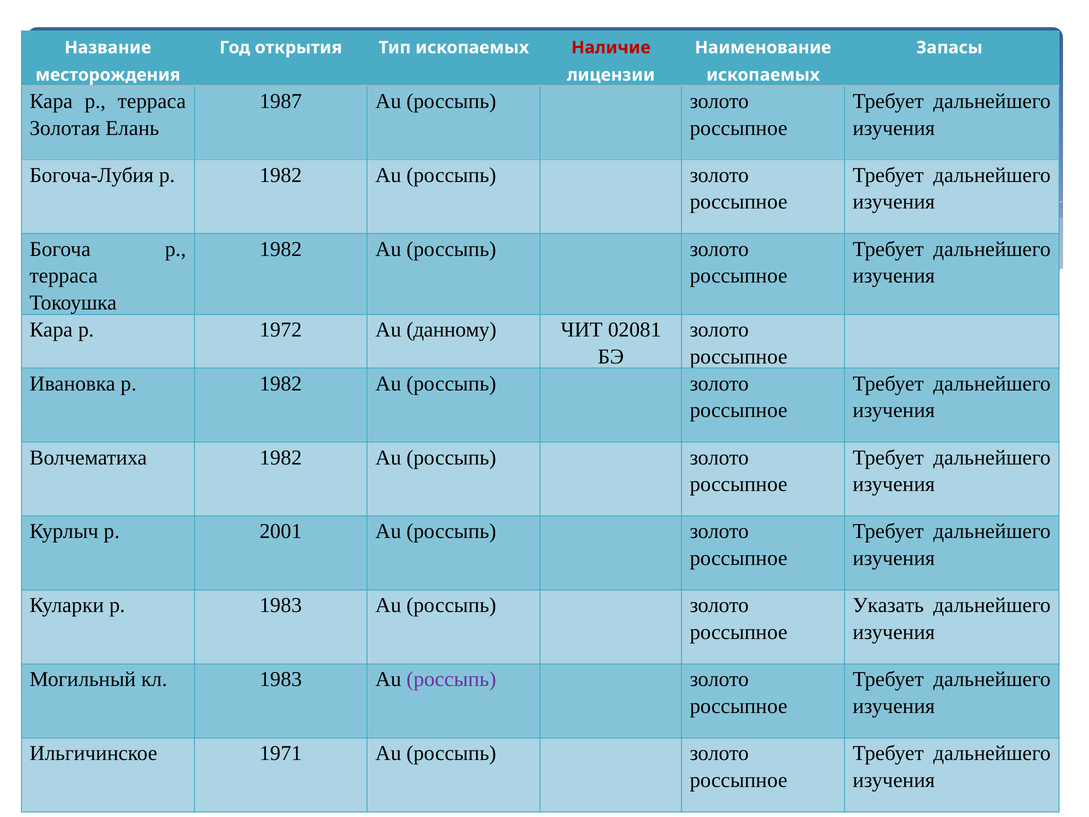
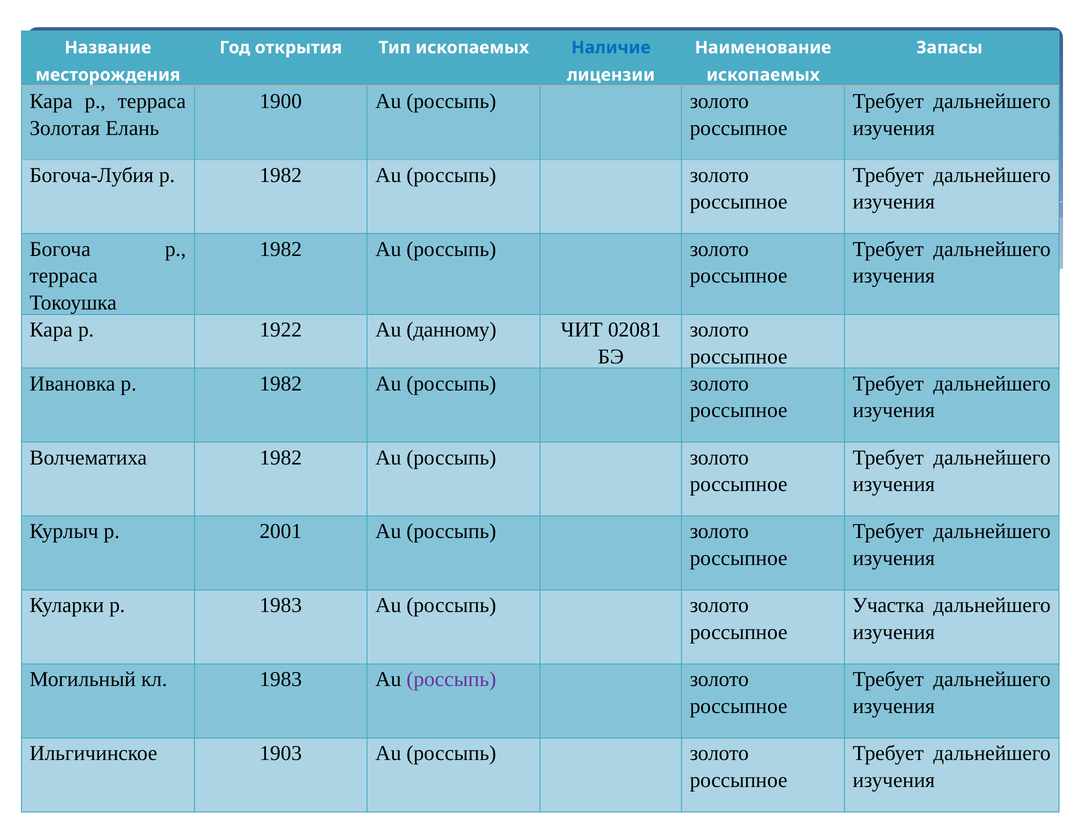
Наличие colour: red -> blue (611, 48)
1987: 1987 -> 1900 (281, 101)
1972: 1972 -> 1922 (281, 330)
Указать: Указать -> Участка (888, 605)
1971: 1971 -> 1903 (281, 753)
